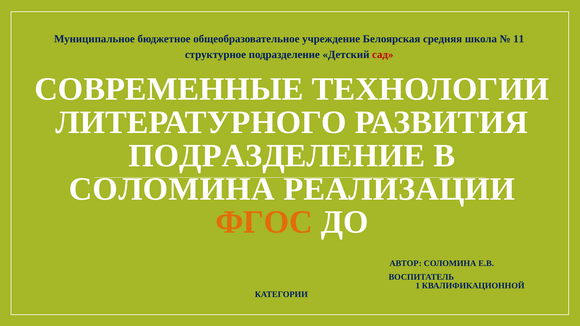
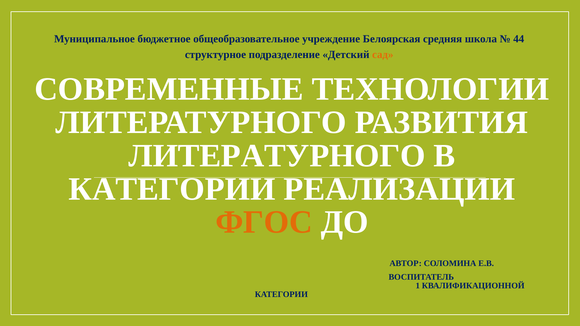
11: 11 -> 44 (519, 39)
сад colour: red -> orange (383, 55)
ПОДРАЗДЕЛЕНИЕ: ПОДРАЗДЕЛЕНИЕ -> ЛИТЕРАТУРНОГО (277, 156)
СОЛОМИНА: СОЛОМИНА -> КАТЕГОРИИ (172, 189)
